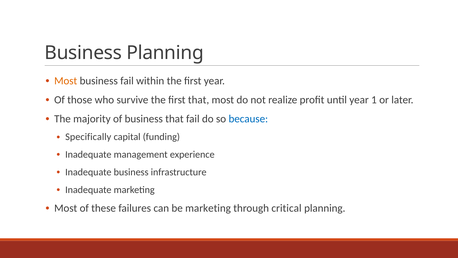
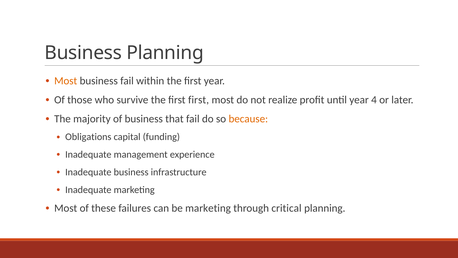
first that: that -> first (199, 100)
1: 1 -> 4 (374, 100)
because colour: blue -> orange (248, 119)
Specifically: Specifically -> Obligations (88, 137)
